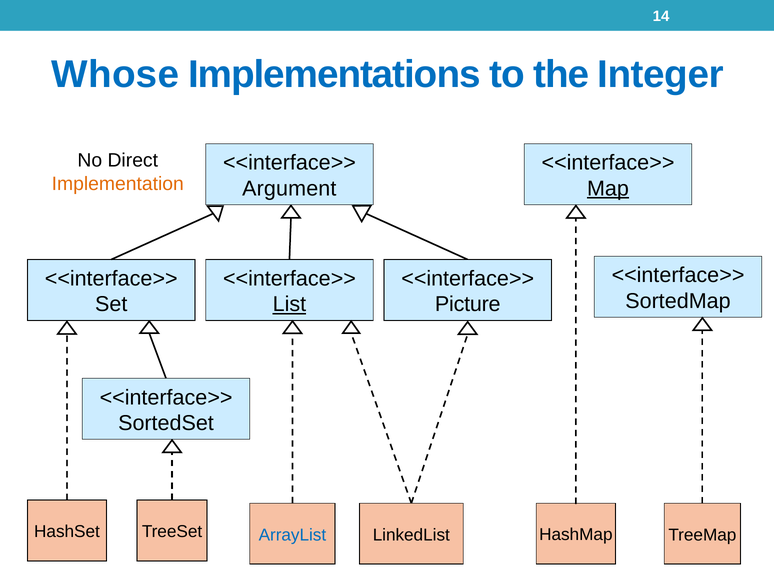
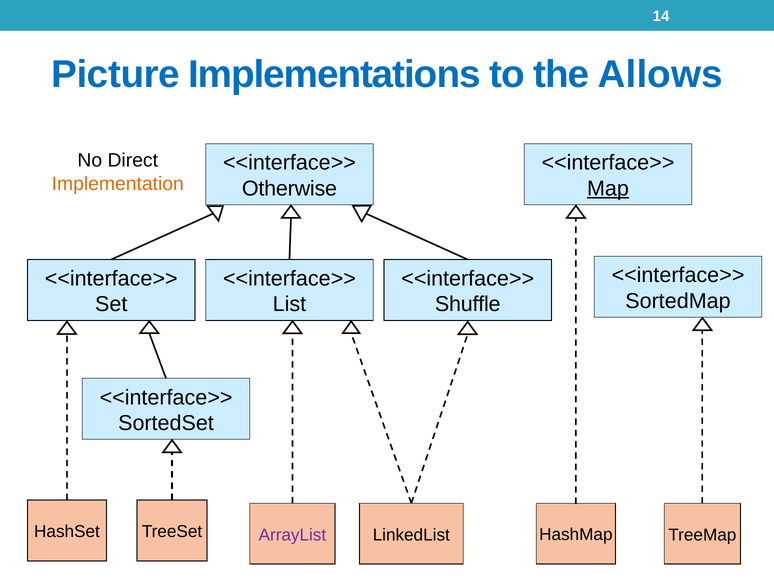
Whose: Whose -> Picture (116, 75)
Integer: Integer -> Allows (660, 75)
Argument: Argument -> Otherwise (289, 189)
List underline: present -> none (289, 305)
Picture: Picture -> Shuffle (468, 305)
ArrayList colour: blue -> purple (292, 535)
